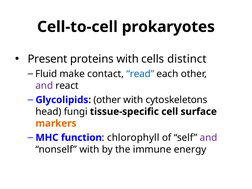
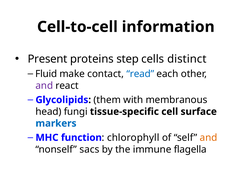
prokaryotes: prokaryotes -> information (168, 27)
proteins with: with -> step (128, 59)
Glycolipids other: other -> them (107, 100)
cytoskeletons: cytoskeletons -> membranous (176, 100)
markers colour: orange -> blue (56, 123)
and colour: purple -> orange (209, 138)
nonself with: with -> sacs (89, 149)
energy: energy -> flagella (190, 149)
